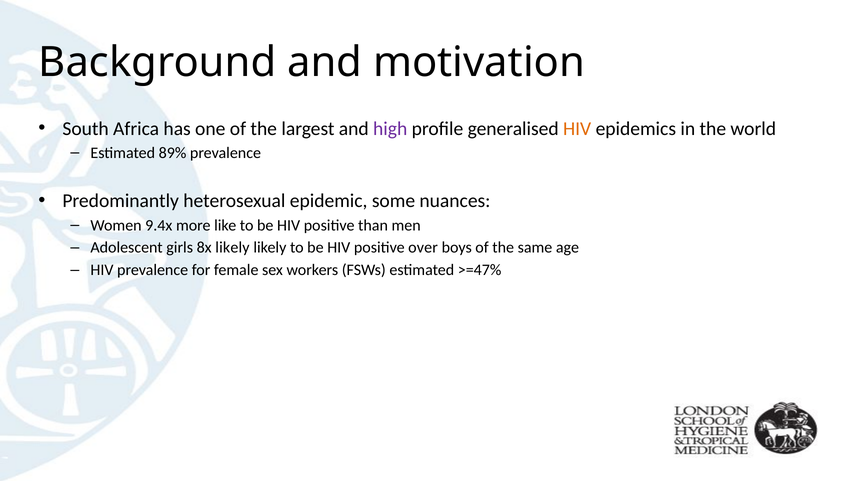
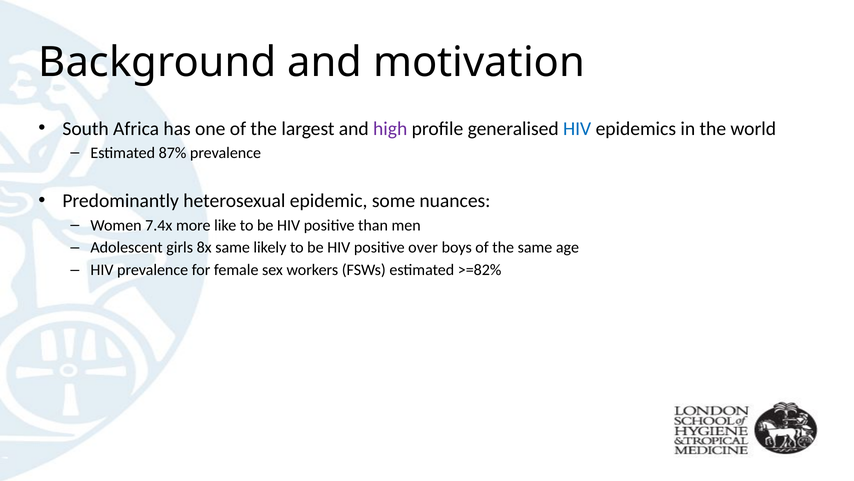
HIV colour: orange -> blue (577, 128)
89%: 89% -> 87% (173, 153)
9.4x: 9.4x -> 7.4x (159, 225)
8x likely: likely -> same (233, 247)
>=47%: >=47% -> >=82% (480, 270)
